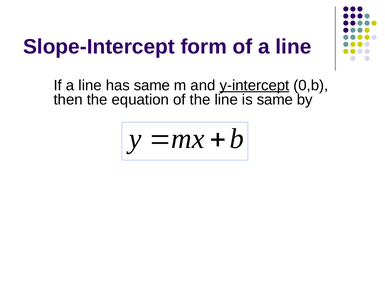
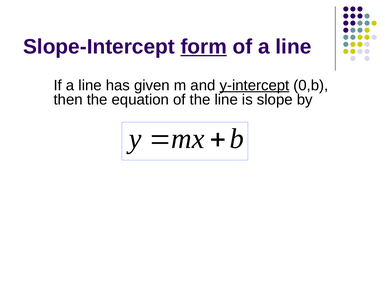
form underline: none -> present (204, 47)
has same: same -> given (152, 85)
is same: same -> slope (275, 100)
